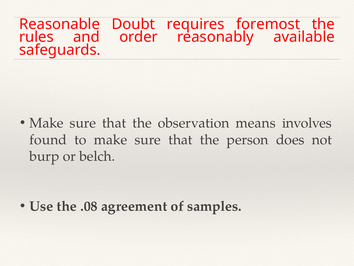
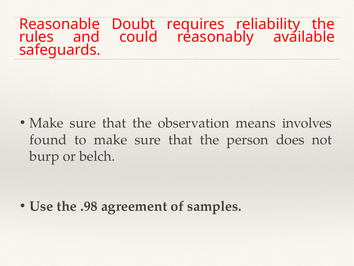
foremost: foremost -> reliability (268, 24)
order: order -> could (138, 37)
.08: .08 -> .98 (89, 206)
